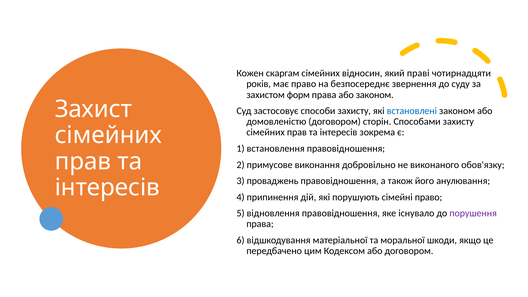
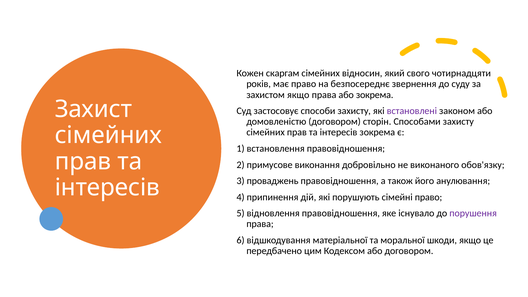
праві: праві -> свого (418, 73)
захистом форм: форм -> якщо (298, 95)
або законом: законом -> зокрема (375, 95)
встановлені colour: blue -> purple (412, 111)
